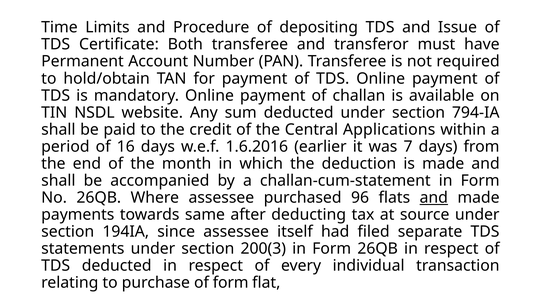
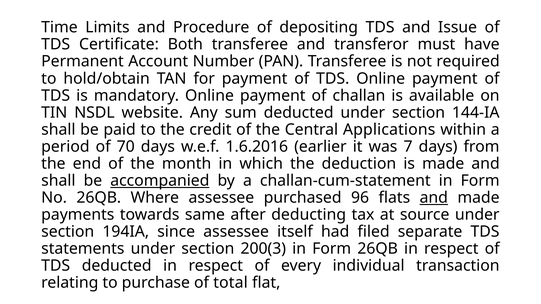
794-IA: 794-IA -> 144-IA (476, 113)
16: 16 -> 70 (126, 147)
accompanied underline: none -> present (160, 181)
of form: form -> total (231, 283)
